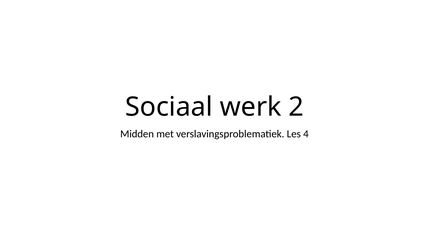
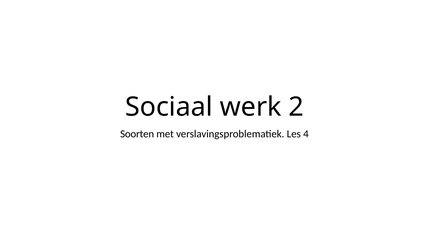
Midden: Midden -> Soorten (137, 134)
